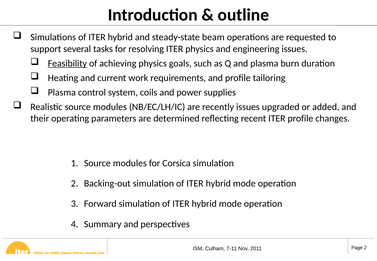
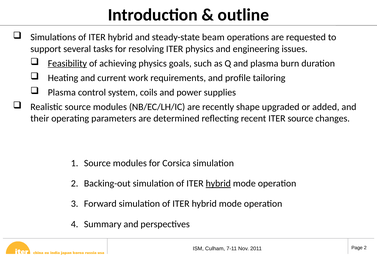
recently issues: issues -> shape (248, 107)
ITER profile: profile -> source (300, 119)
hybrid underline: none -> present (218, 183)
